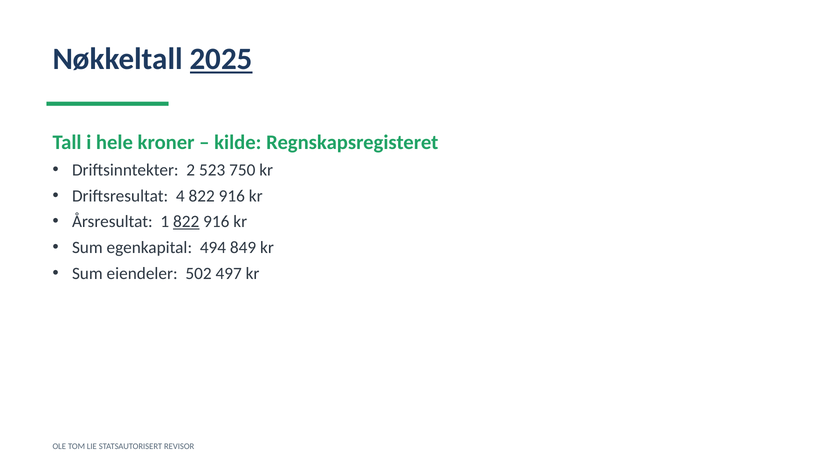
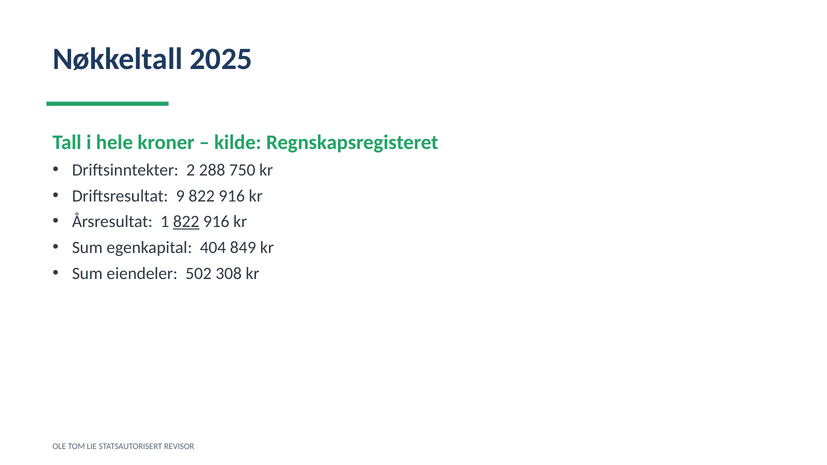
2025 underline: present -> none (221, 59)
523: 523 -> 288 (212, 170)
4: 4 -> 9 (180, 196)
494: 494 -> 404 (213, 248)
497: 497 -> 308 (229, 273)
